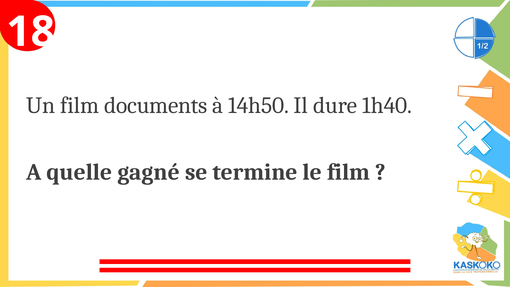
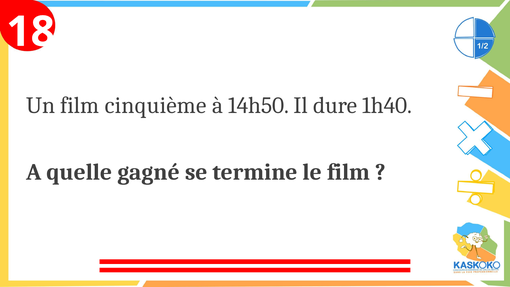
documents: documents -> cinquième (156, 105)
